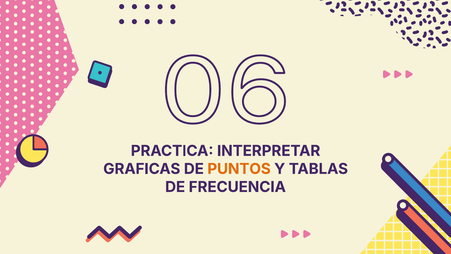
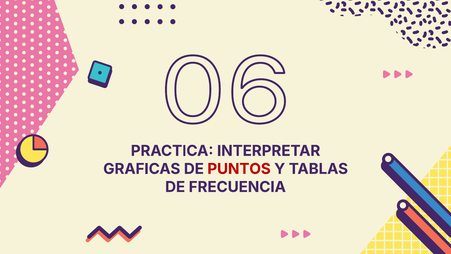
PUNTOS colour: orange -> red (239, 169)
